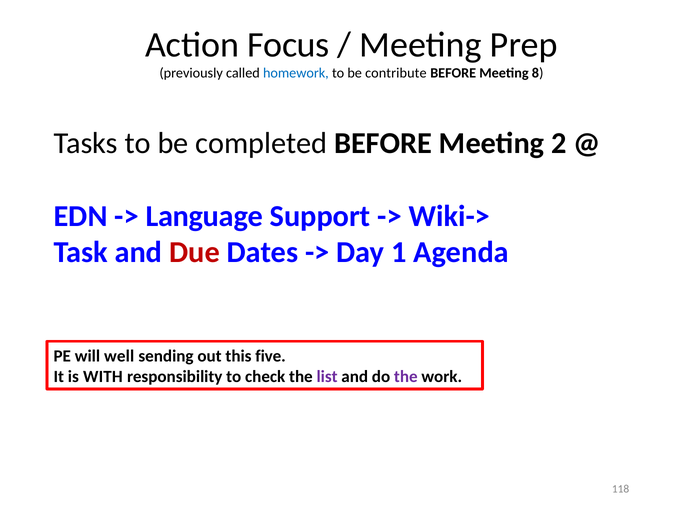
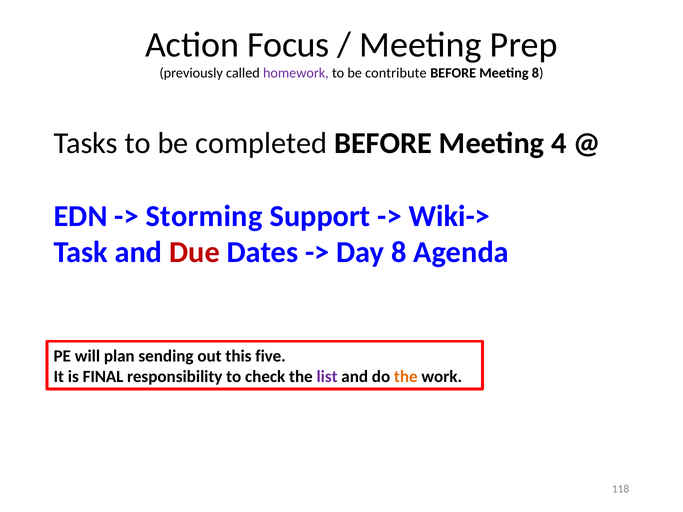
homework colour: blue -> purple (296, 73)
2: 2 -> 4 (559, 143)
Language: Language -> Storming (204, 216)
Day 1: 1 -> 8 (399, 253)
well: well -> plan (119, 356)
WITH: WITH -> FINAL (103, 377)
the colour: purple -> orange (406, 377)
